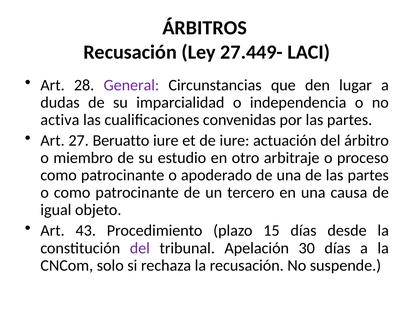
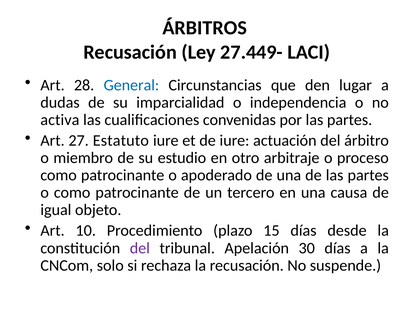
General colour: purple -> blue (131, 85)
Beruatto: Beruatto -> Estatuto (121, 141)
43: 43 -> 10 (86, 231)
